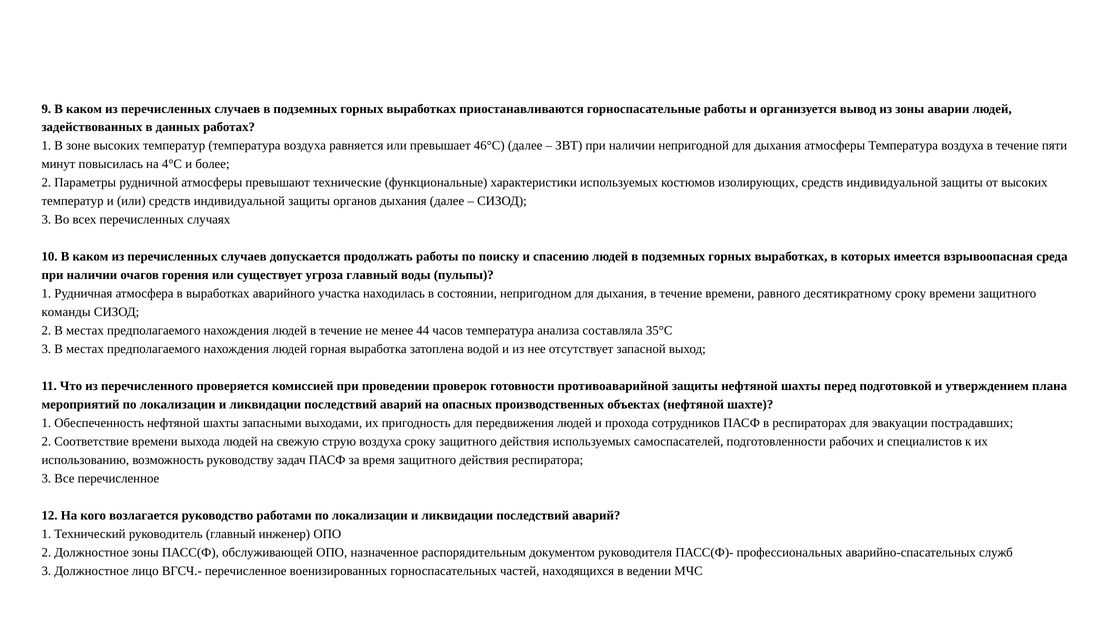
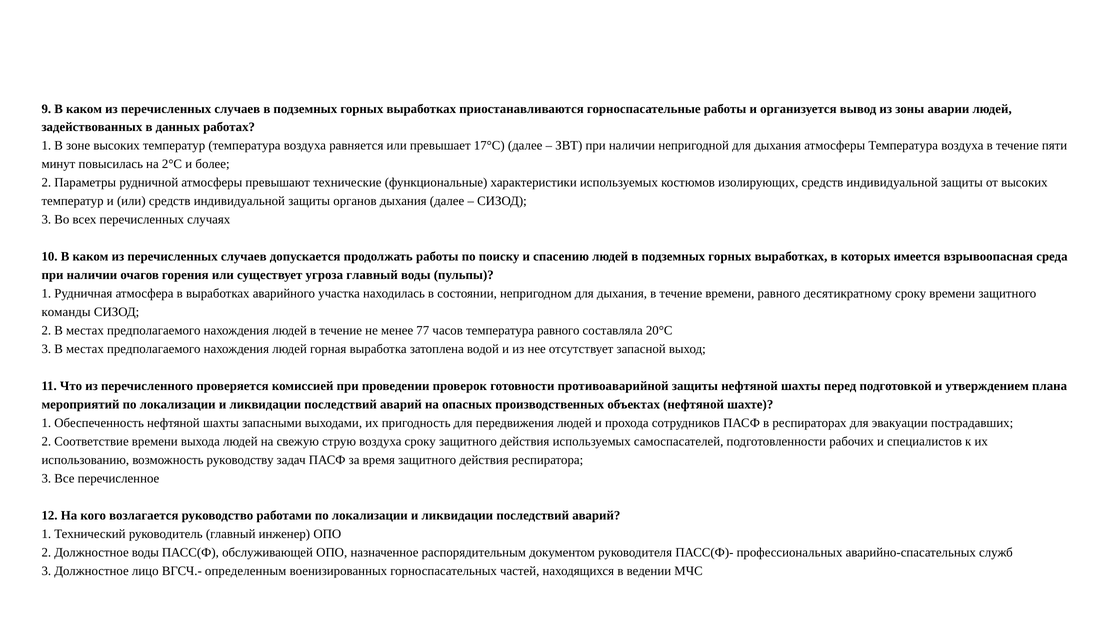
46°С: 46°С -> 17°С (489, 146)
4°С: 4°С -> 2°С (172, 164)
44: 44 -> 77 (423, 331)
температура анализа: анализа -> равного (558, 331)
35°С: 35°С -> 20°С (659, 331)
Должностное зоны: зоны -> воды (145, 552)
ВГСЧ.- перечисленное: перечисленное -> определенным (246, 571)
